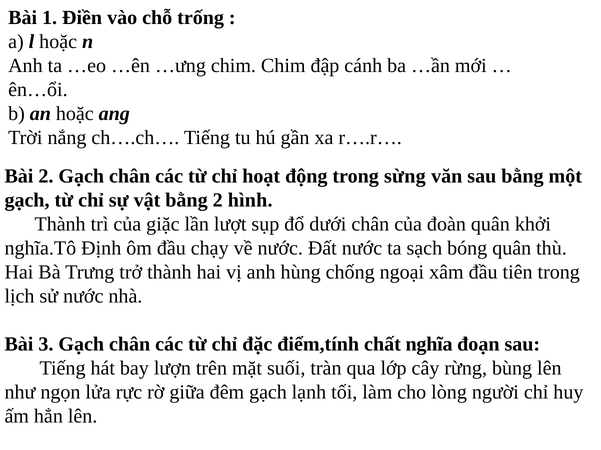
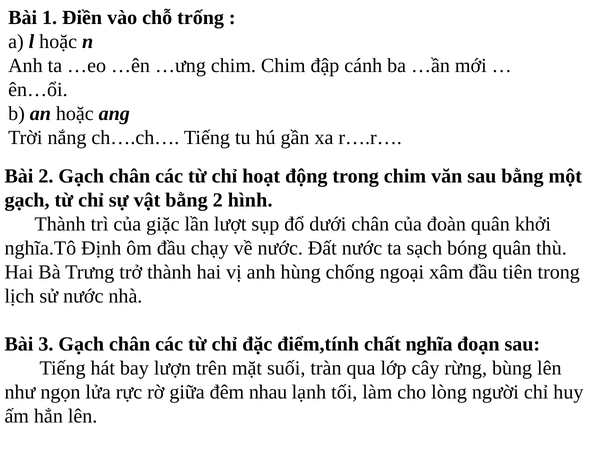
trong sừng: sừng -> chim (405, 177)
đêm gạch: gạch -> nhau (268, 393)
